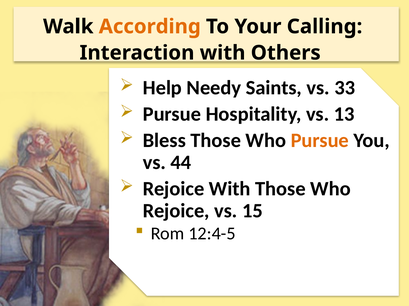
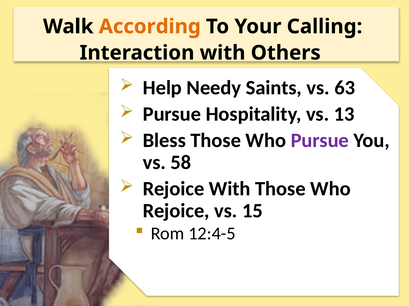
33: 33 -> 63 (345, 88)
Pursue colour: orange -> purple (320, 141)
44: 44 -> 58 (181, 163)
